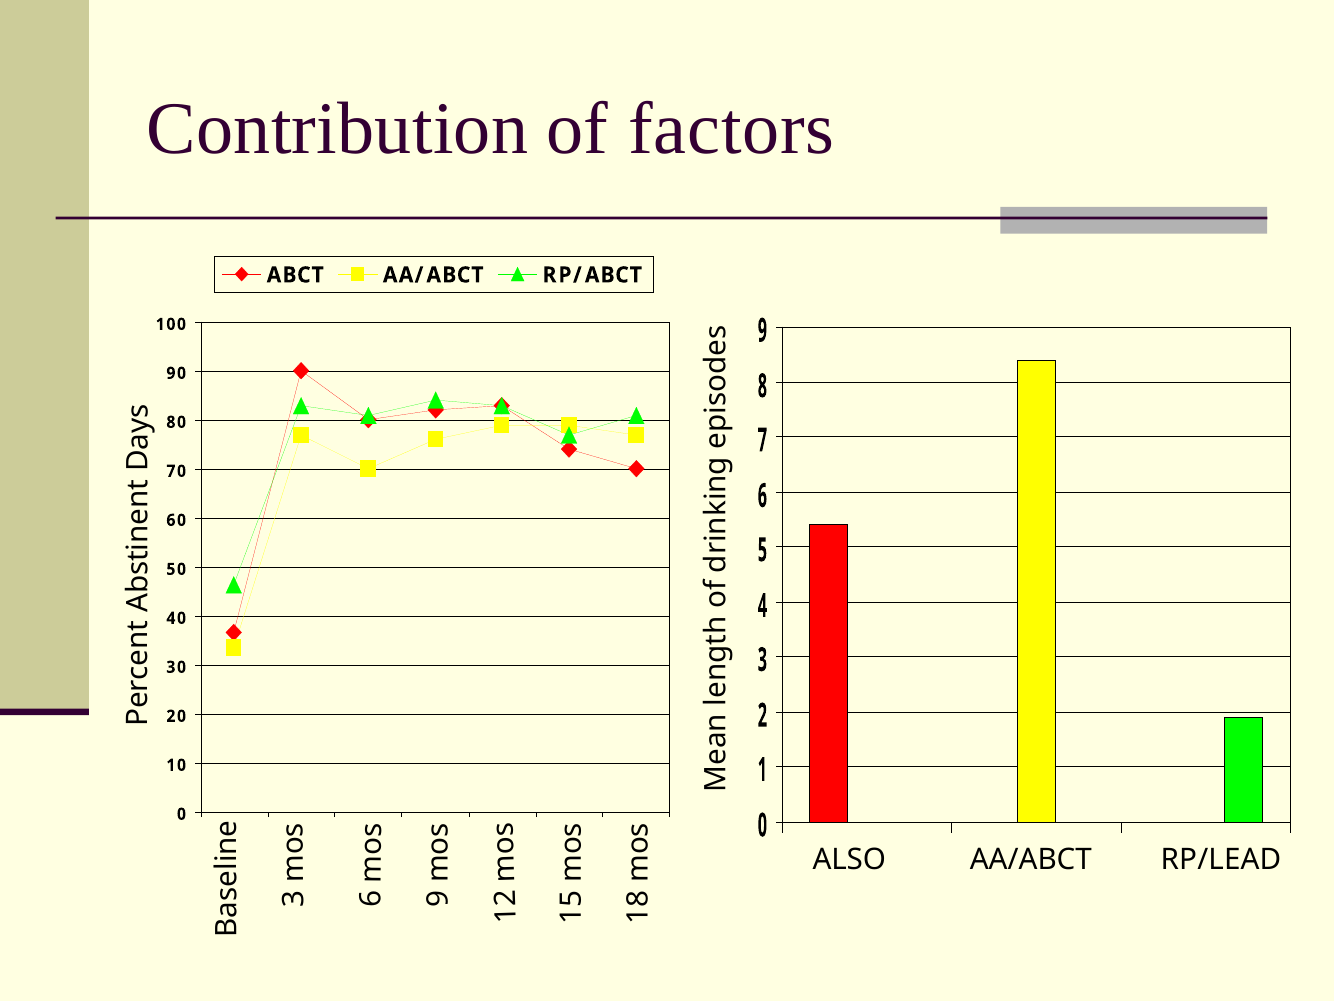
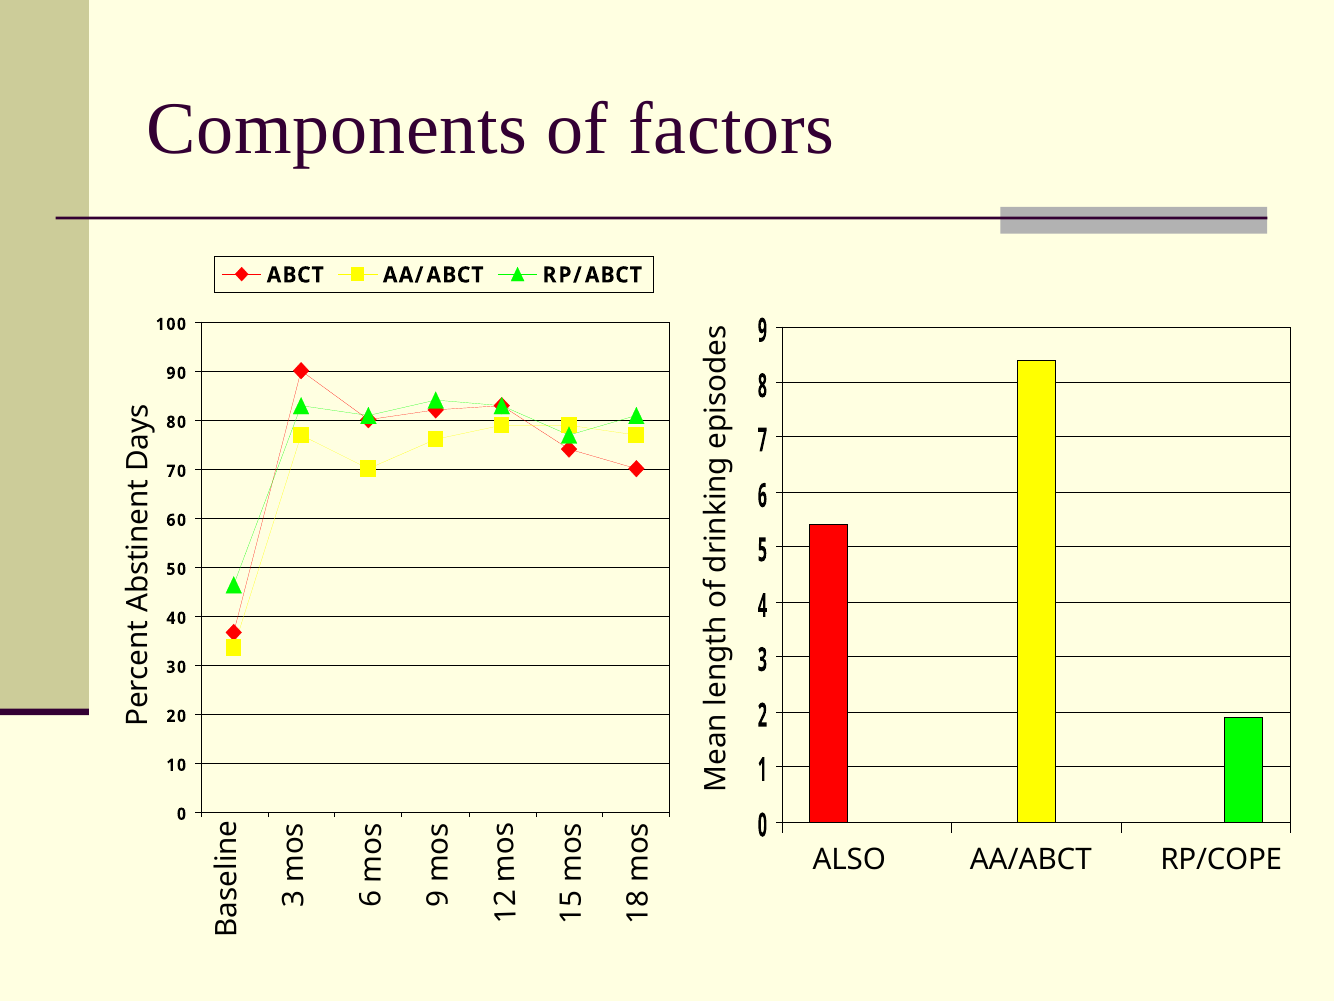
Contribution: Contribution -> Components (337, 129)
RP/LEAD: RP/LEAD -> RP/COPE (1221, 859)
